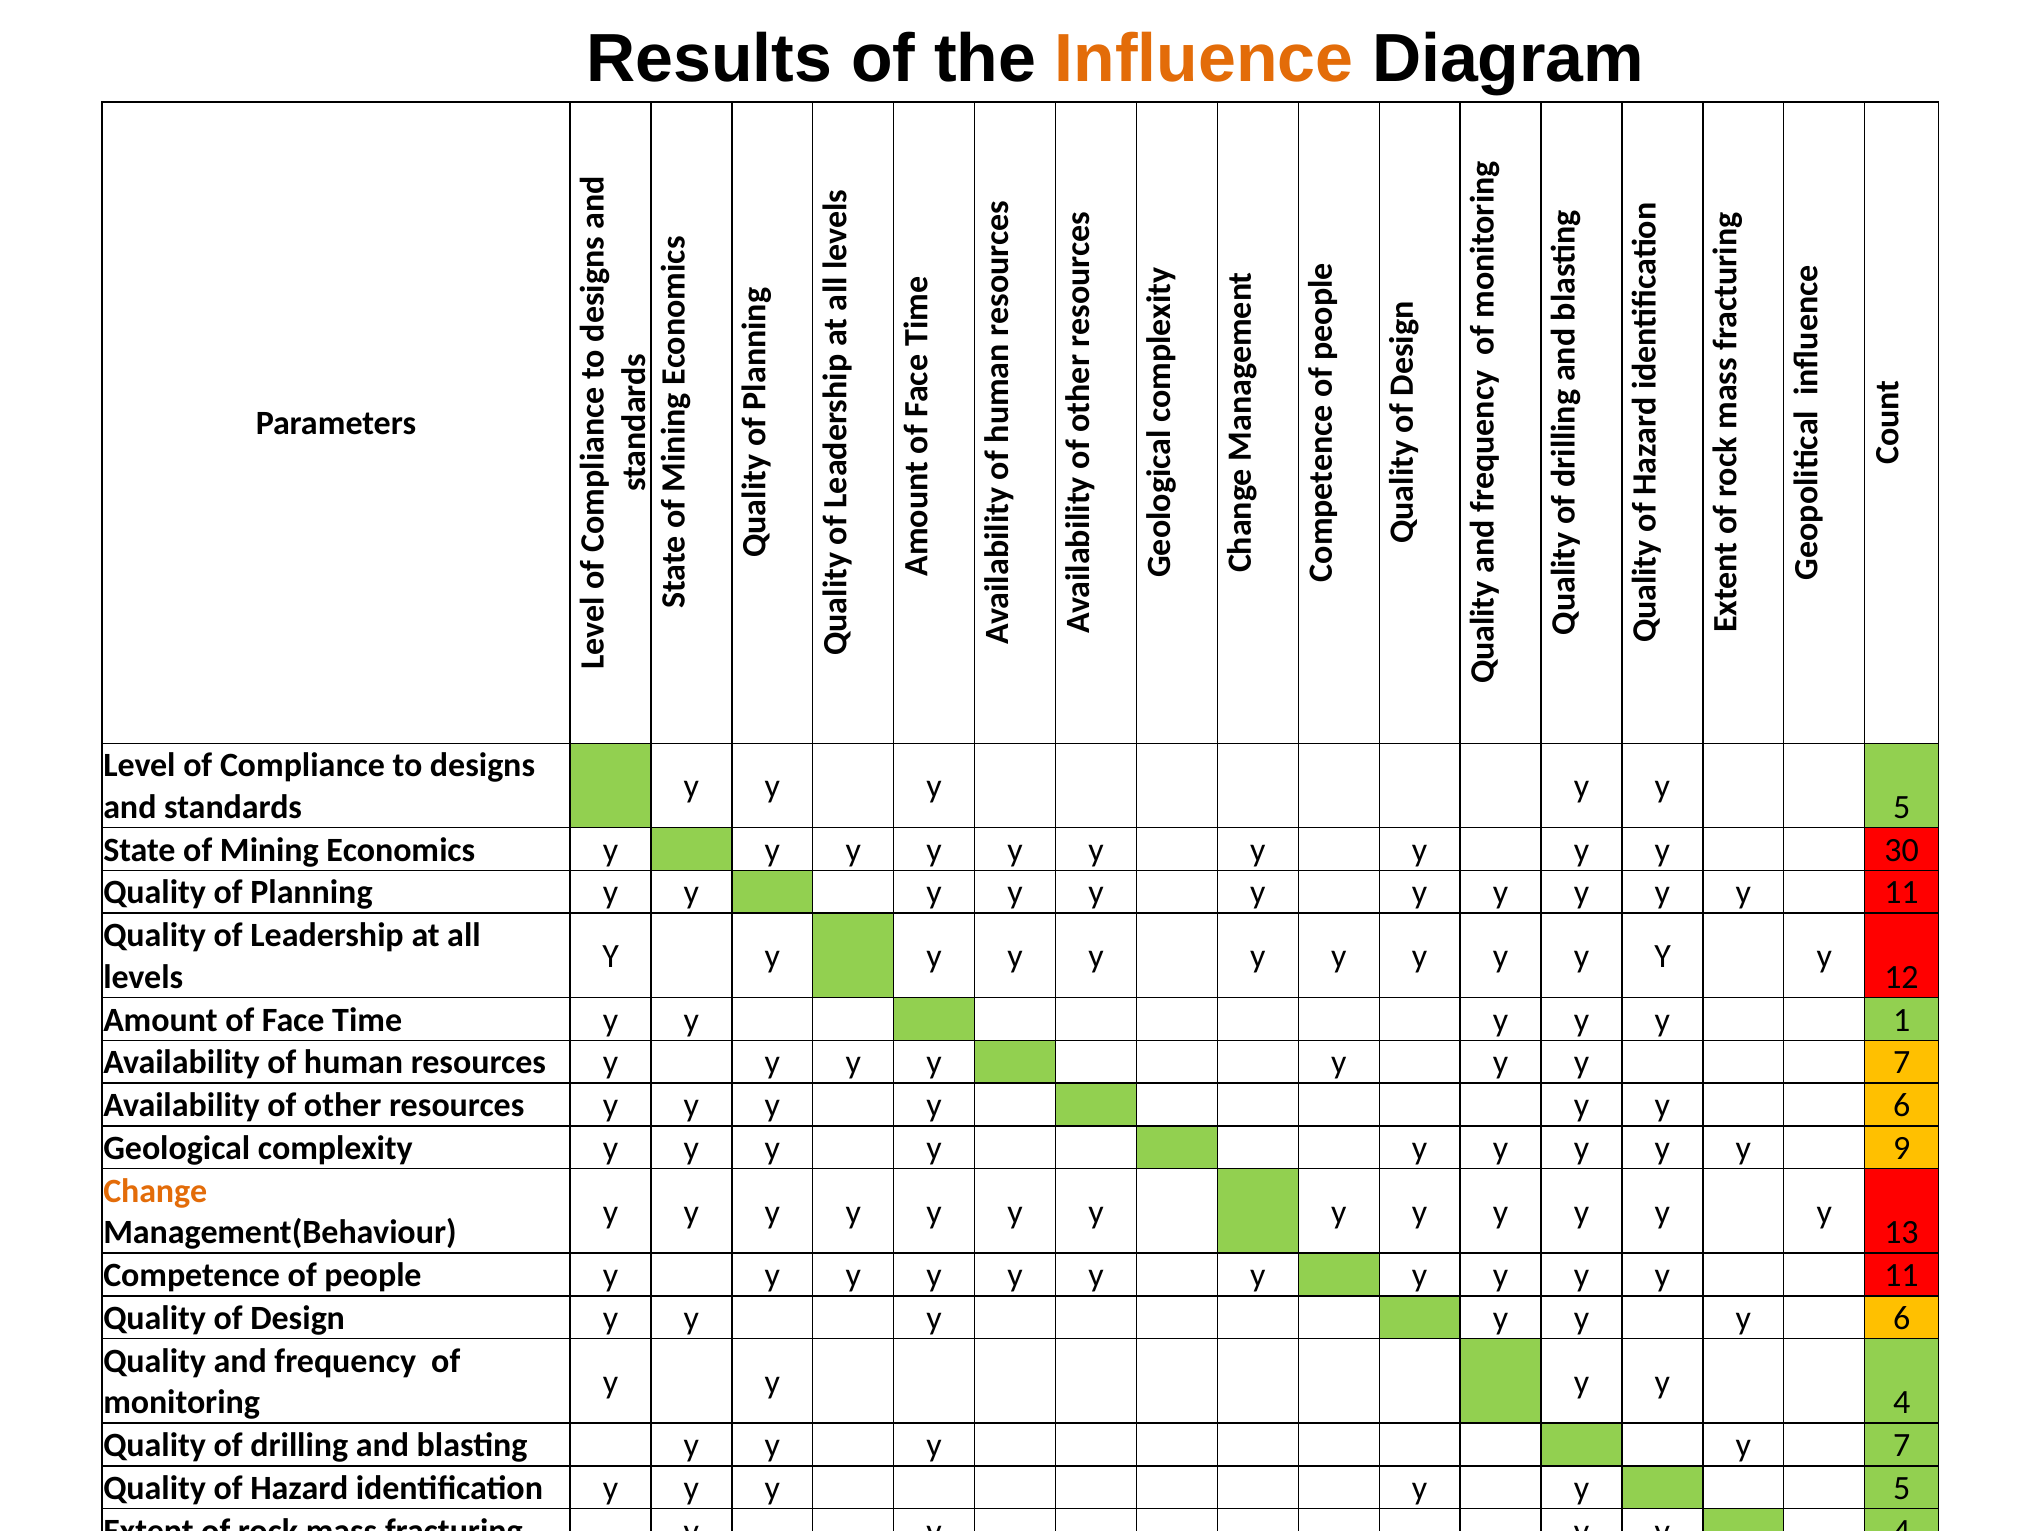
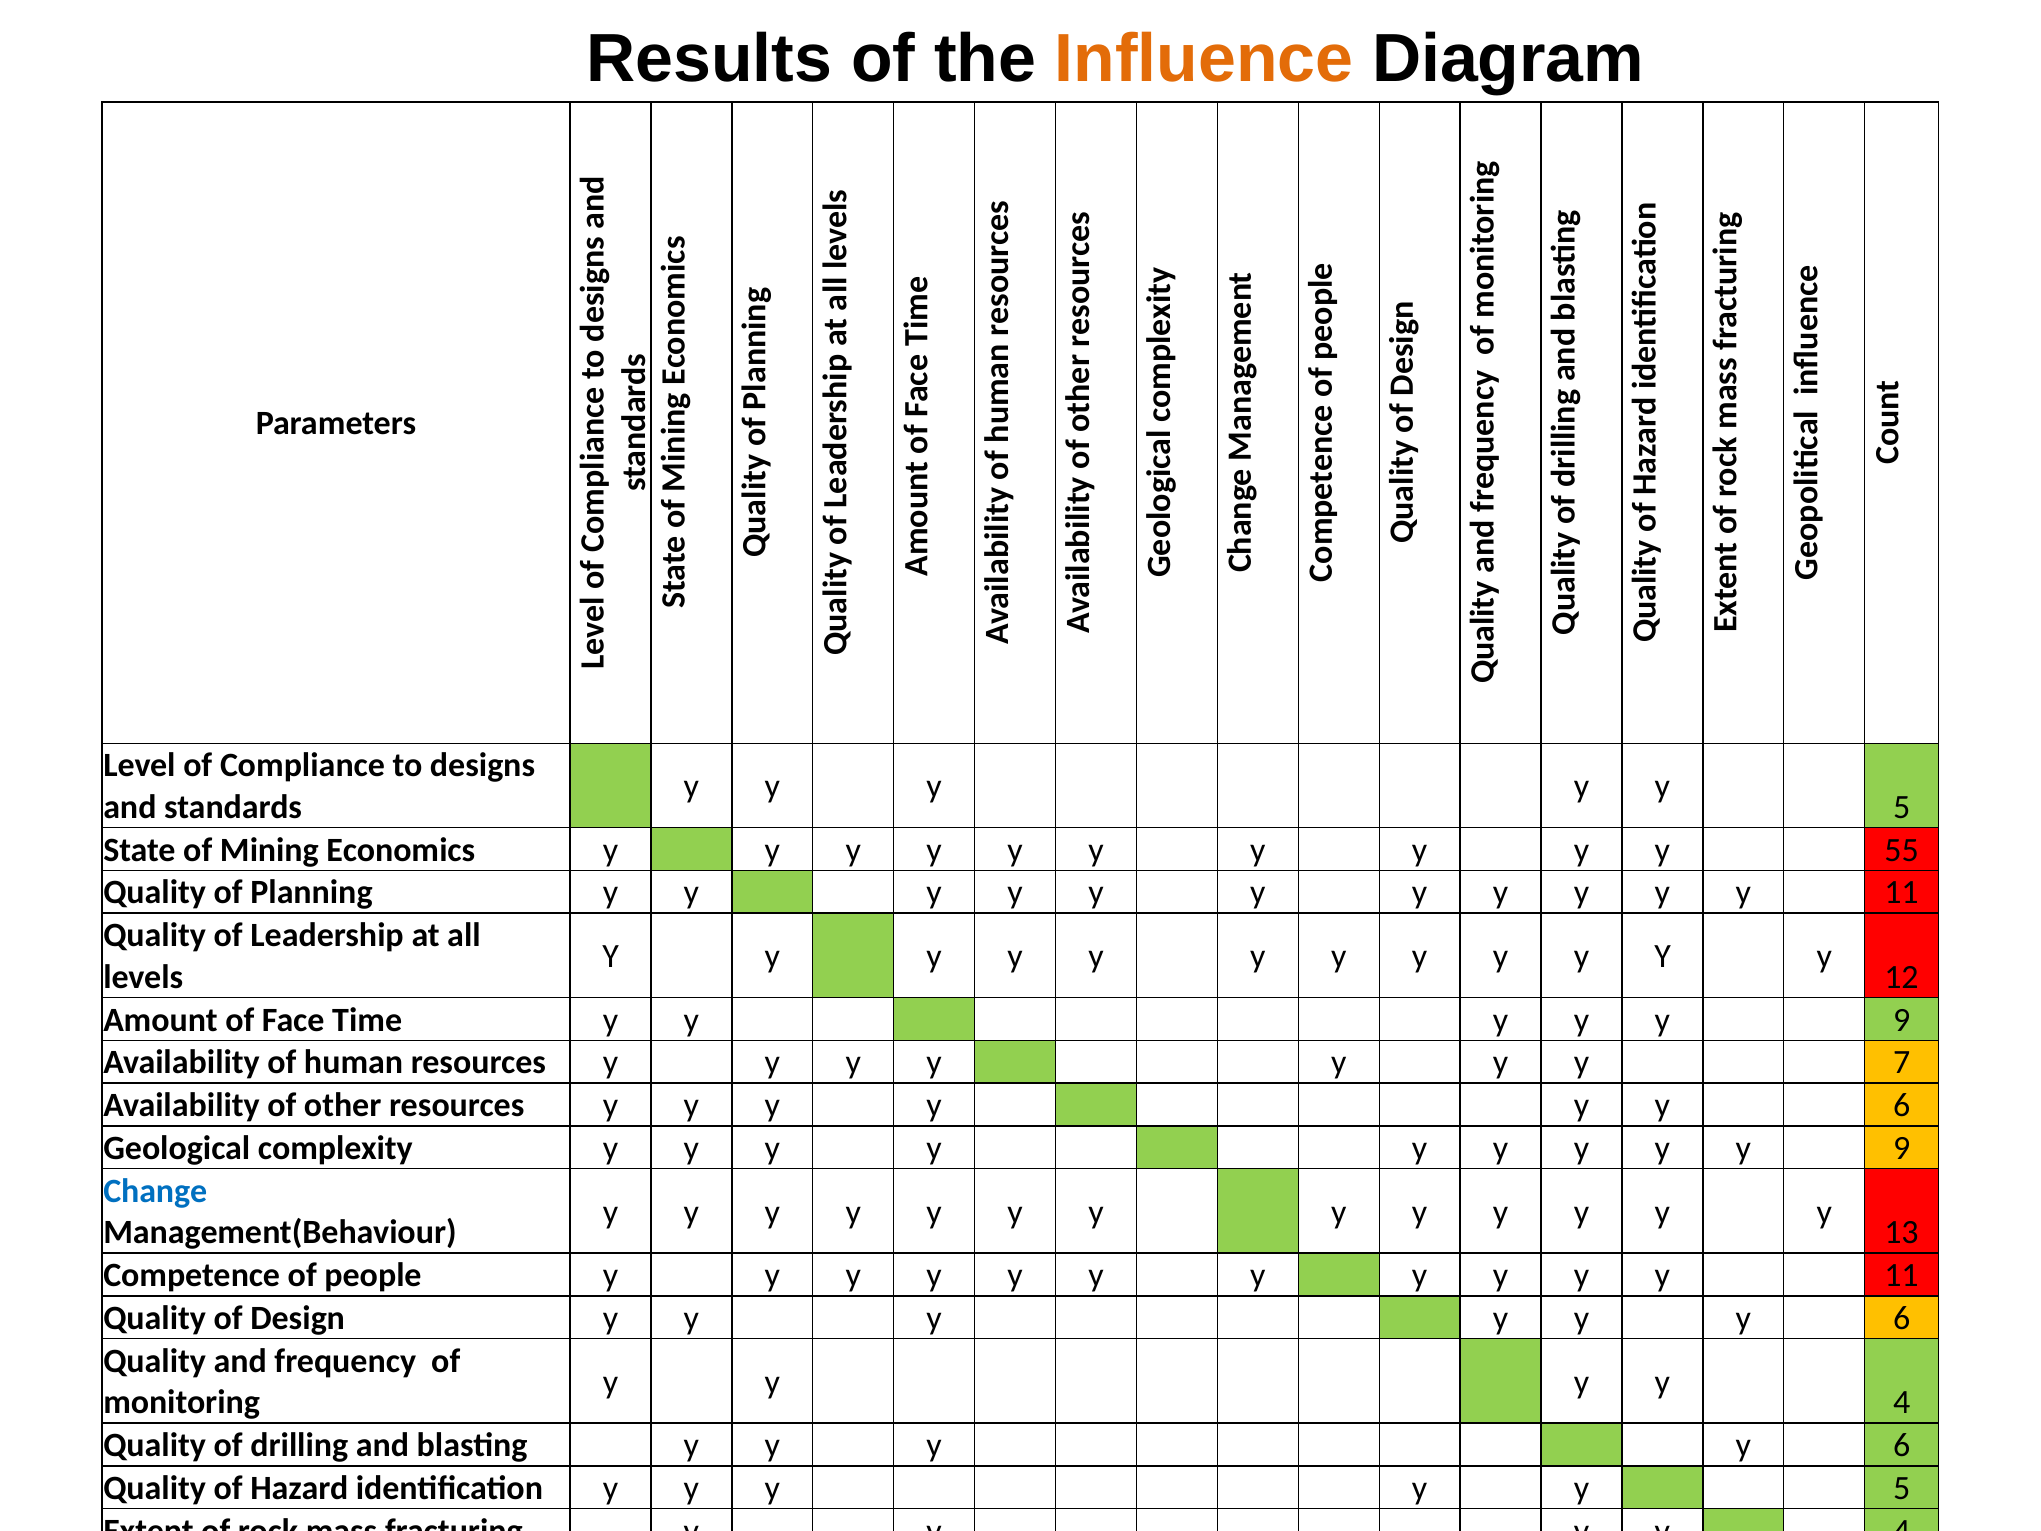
30: 30 -> 55 (1902, 850)
1: 1 -> 9 (1902, 1020)
Change colour: orange -> blue (155, 1191)
7: 7 -> 6 (1902, 1445)
